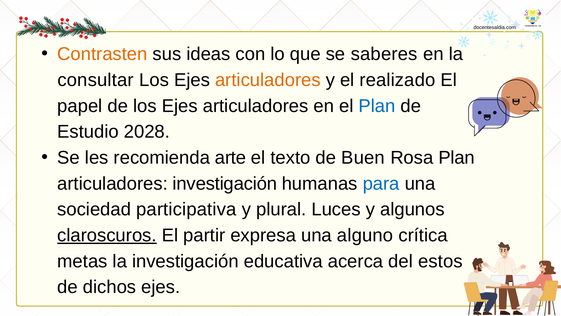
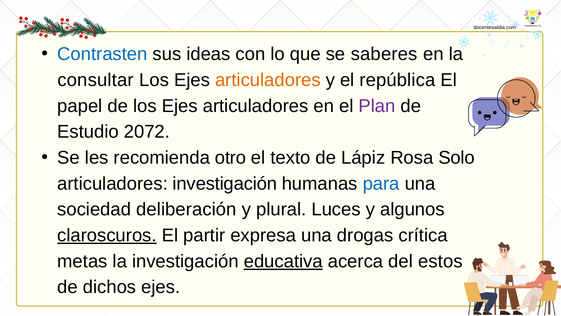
Contrasten colour: orange -> blue (102, 54)
realizado: realizado -> república (397, 80)
Plan colour: blue -> purple (377, 106)
2028: 2028 -> 2072 (147, 132)
arte: arte -> otro (231, 158)
Buen: Buen -> Lápiz (363, 158)
Rosa Plan: Plan -> Solo (457, 158)
participativa: participativa -> deliberación (186, 209)
alguno: alguno -> drogas (365, 235)
educativa underline: none -> present (283, 261)
